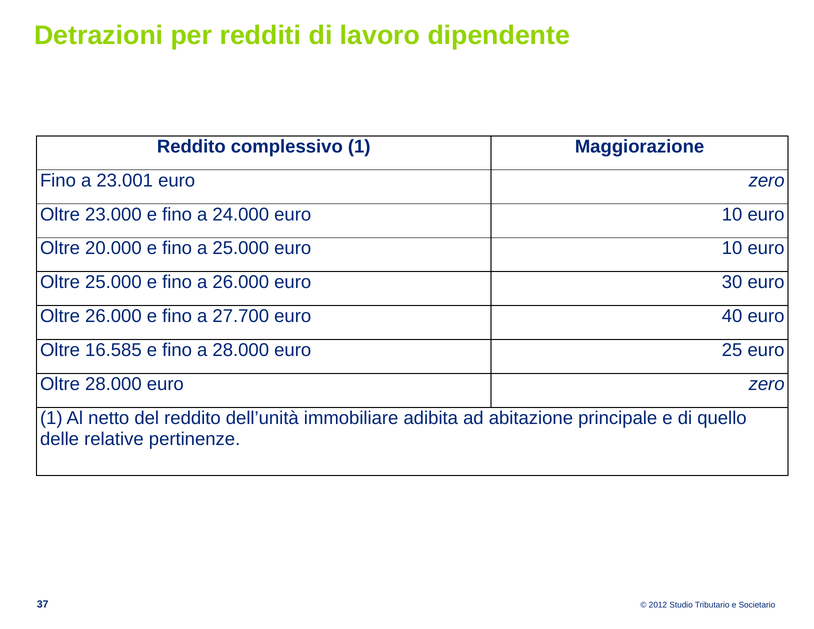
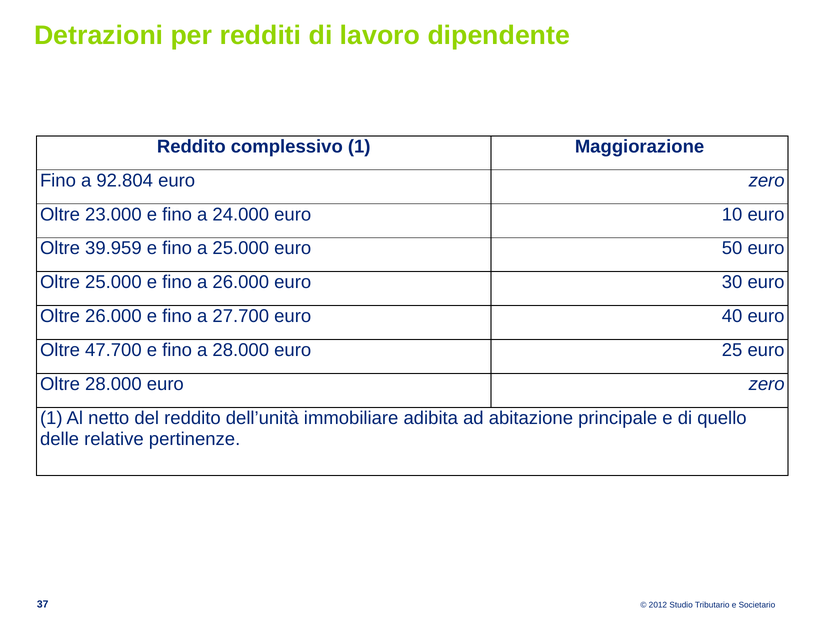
23.001: 23.001 -> 92.804 (125, 180)
20.000: 20.000 -> 39.959 (113, 248)
25.000 euro 10: 10 -> 50 (732, 248)
16.585: 16.585 -> 47.700 (113, 350)
